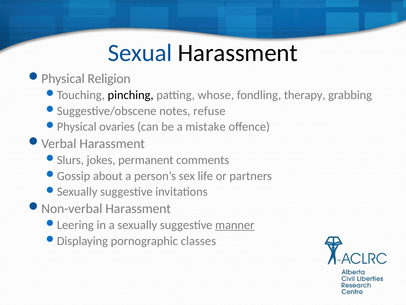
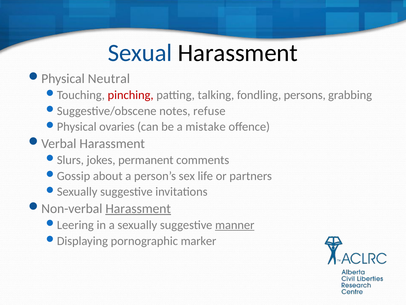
Religion: Religion -> Neutral (109, 78)
pinching colour: black -> red (131, 95)
whose: whose -> talking (216, 95)
therapy: therapy -> persons (305, 95)
Harassment underline: none -> present (138, 208)
classes: classes -> marker (199, 241)
